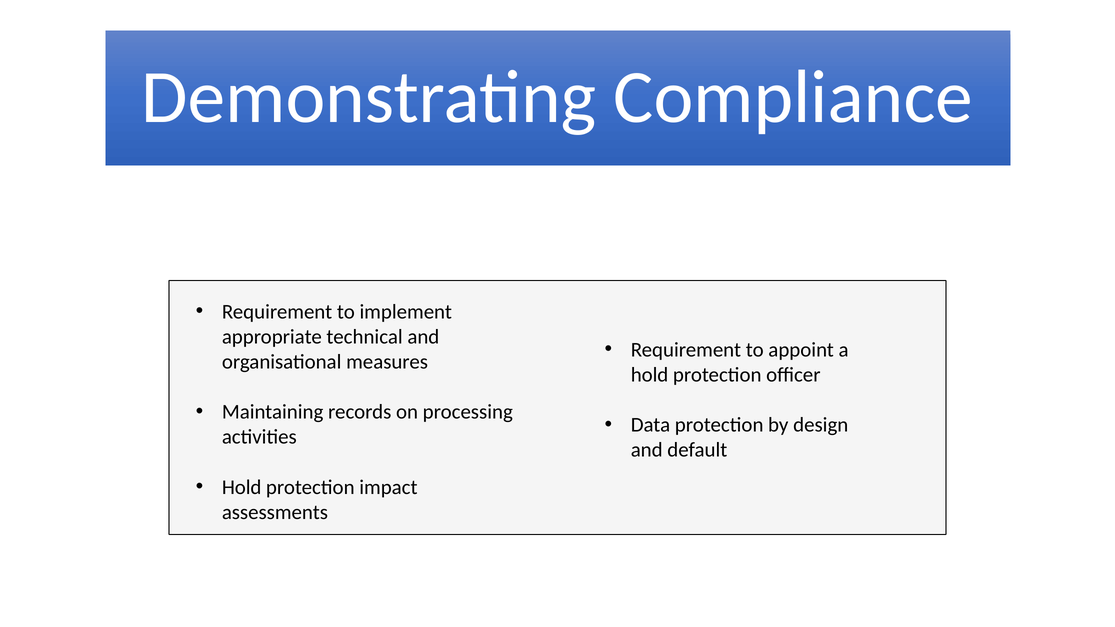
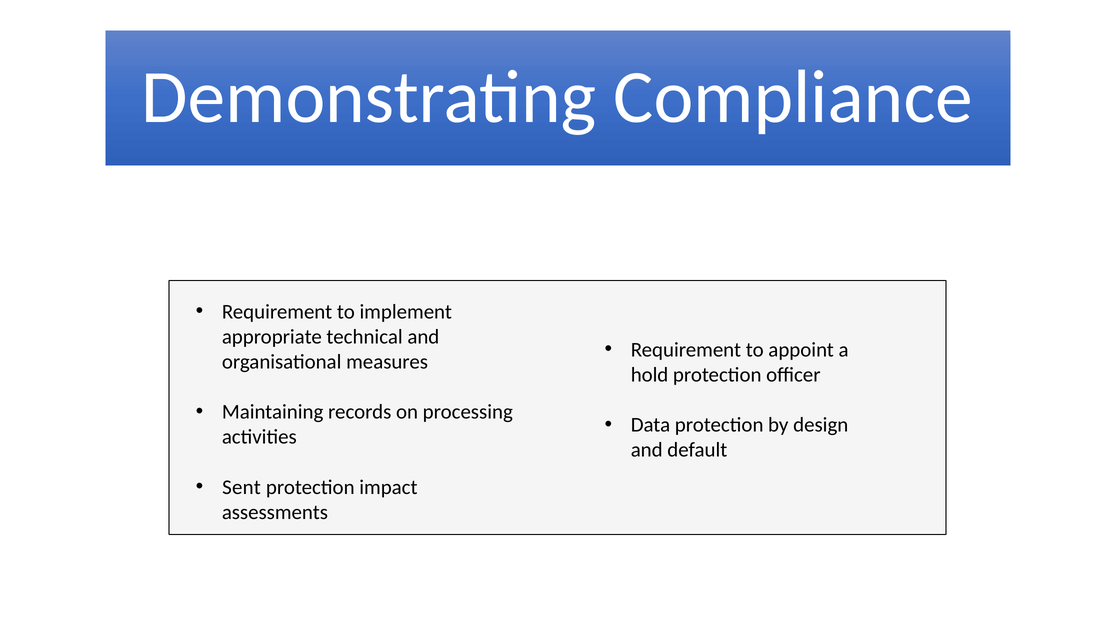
Hold: Hold -> Sent (242, 487)
